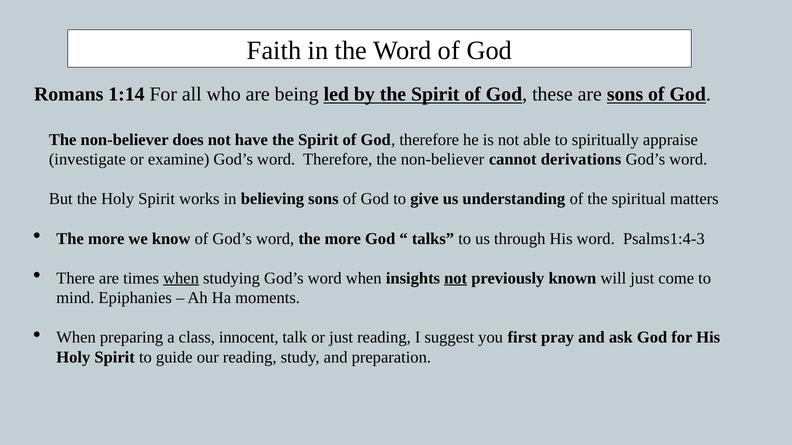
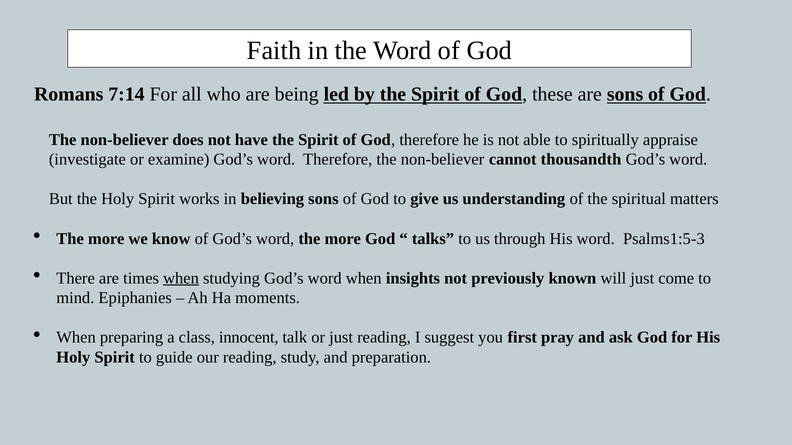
1:14: 1:14 -> 7:14 (126, 94)
derivations: derivations -> thousandth (581, 160)
Psalms1:4-3: Psalms1:4-3 -> Psalms1:5-3 (664, 239)
not underline: present -> none (456, 278)
